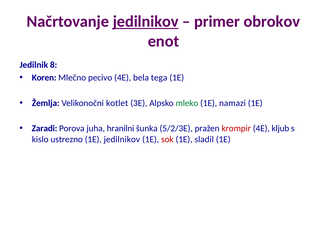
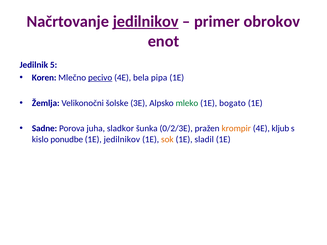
8: 8 -> 5 (54, 65)
pecivo underline: none -> present (100, 78)
tega: tega -> pipa (159, 78)
kotlet: kotlet -> šolske (117, 103)
namazi: namazi -> bogato (232, 103)
Zaradi: Zaradi -> Sadne (45, 129)
hranilni: hranilni -> sladkor (120, 129)
5/2/3E: 5/2/3E -> 0/2/3E (176, 129)
krompir colour: red -> orange (236, 129)
ustrezno: ustrezno -> ponudbe (67, 140)
sok colour: red -> orange (167, 140)
